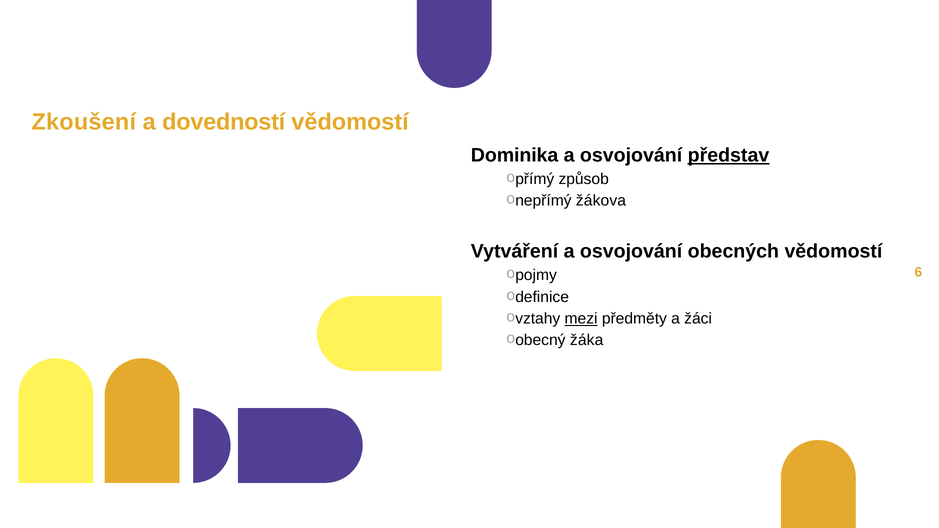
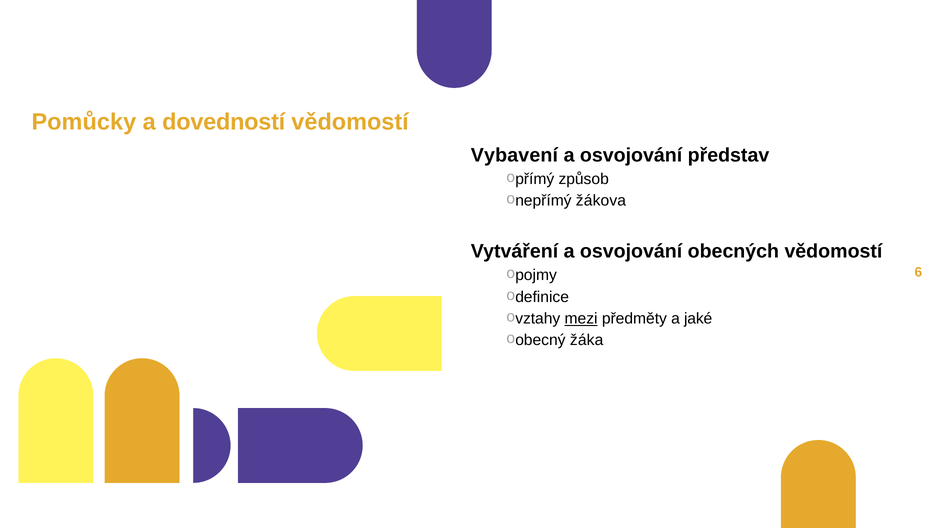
Zkoušení: Zkoušení -> Pomůcky (84, 122)
Dominika: Dominika -> Vybavení (514, 155)
představ underline: present -> none (729, 155)
žáci: žáci -> jaké (698, 319)
